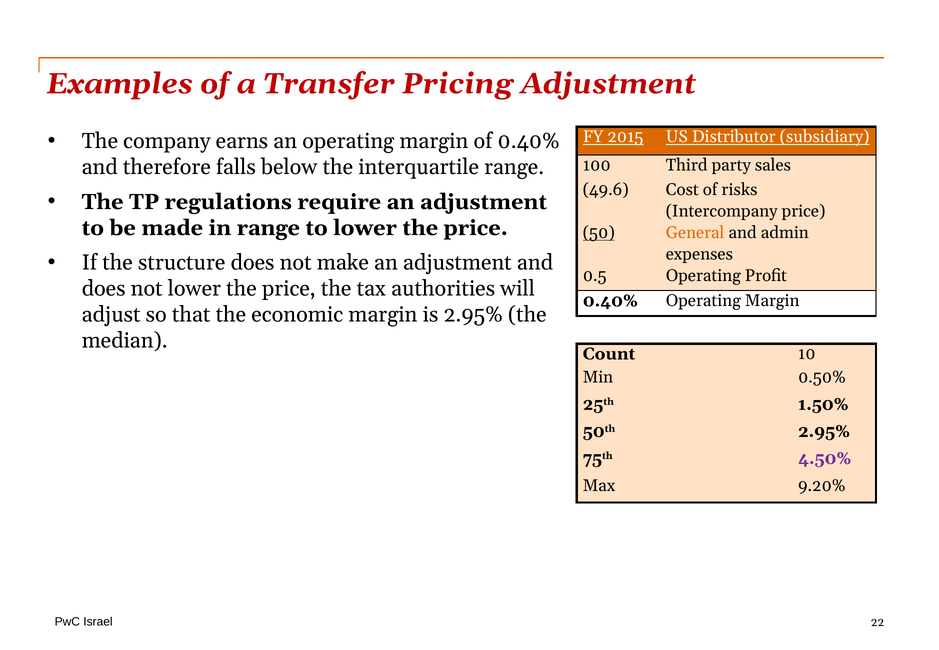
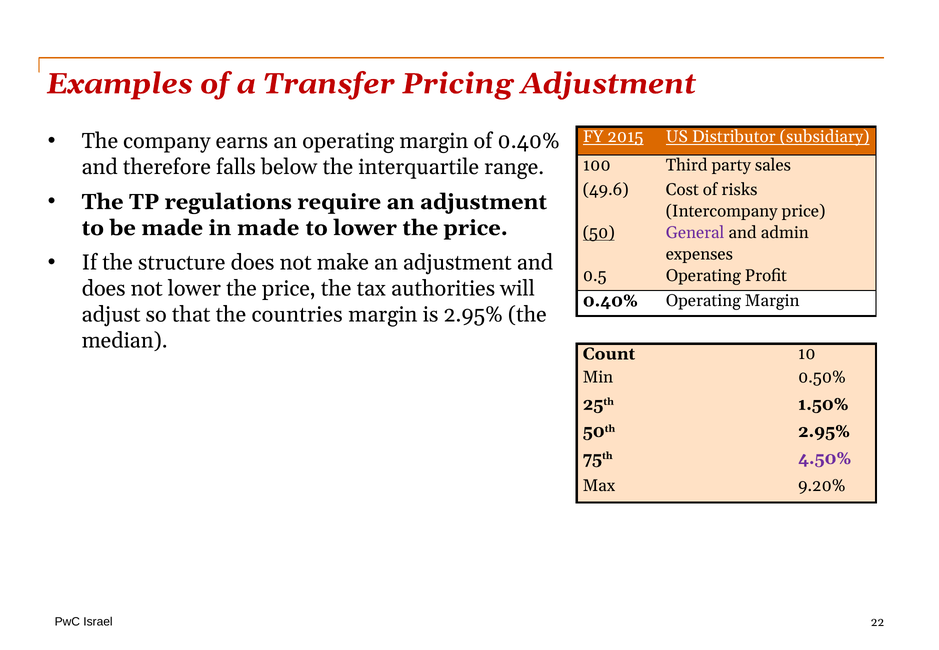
in range: range -> made (268, 228)
General colour: orange -> purple (695, 233)
economic: economic -> countries (297, 315)
